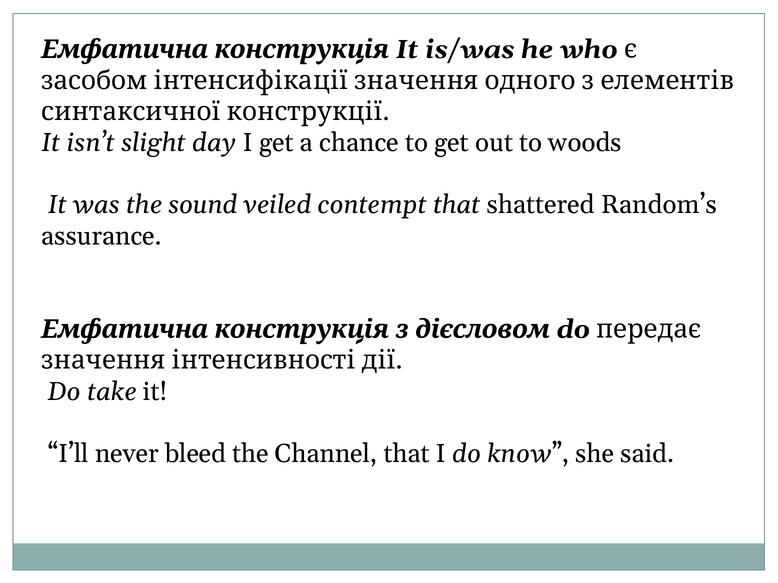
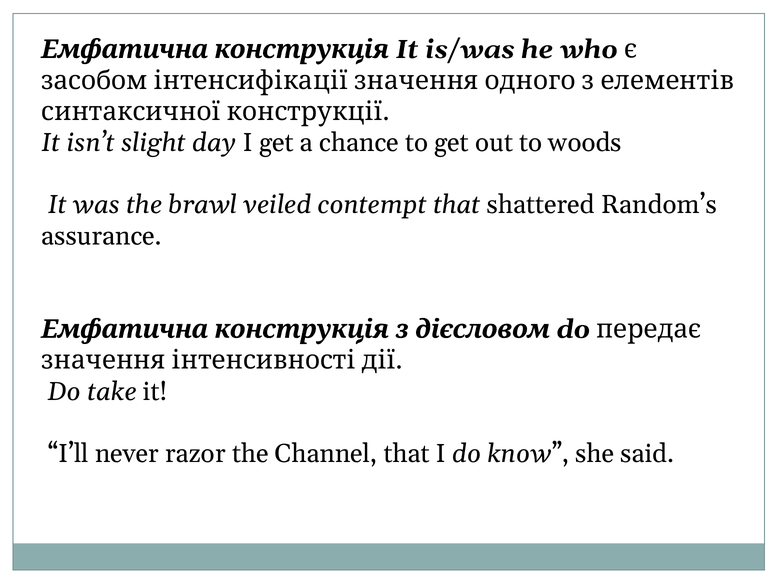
sound: sound -> brawl (203, 205)
bleed: bleed -> razor (195, 454)
